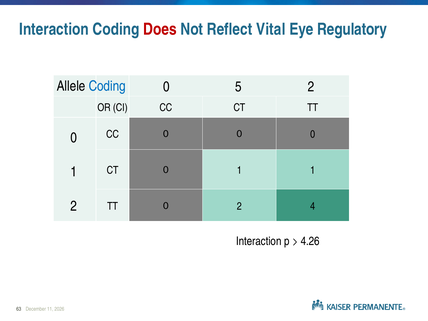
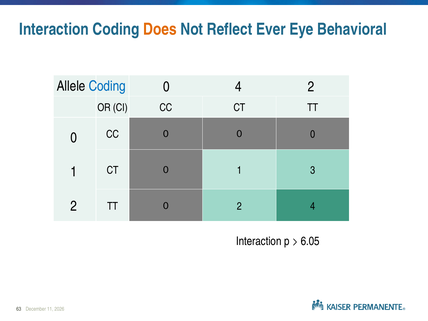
Does colour: red -> orange (160, 29)
Vital: Vital -> Ever (271, 29)
Regulatory: Regulatory -> Behavioral (352, 29)
0 5: 5 -> 4 (238, 87)
1 1: 1 -> 3 (313, 170)
4.26: 4.26 -> 6.05 (310, 241)
